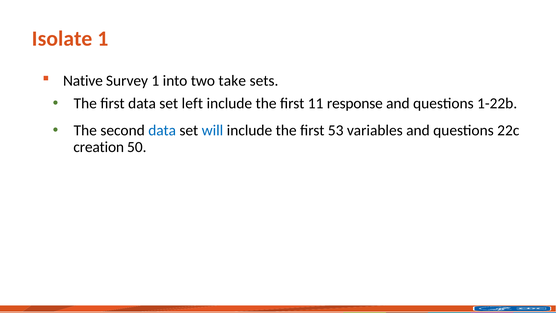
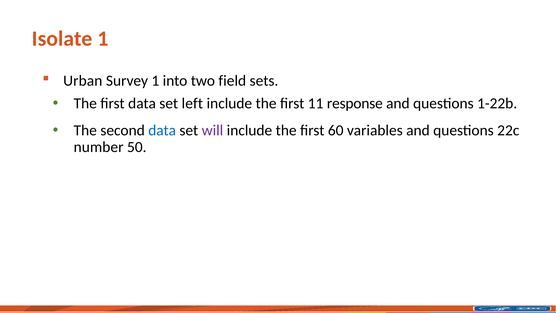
Native: Native -> Urban (83, 81)
take: take -> field (232, 81)
will colour: blue -> purple (212, 130)
53: 53 -> 60 (336, 130)
creation: creation -> number (99, 147)
